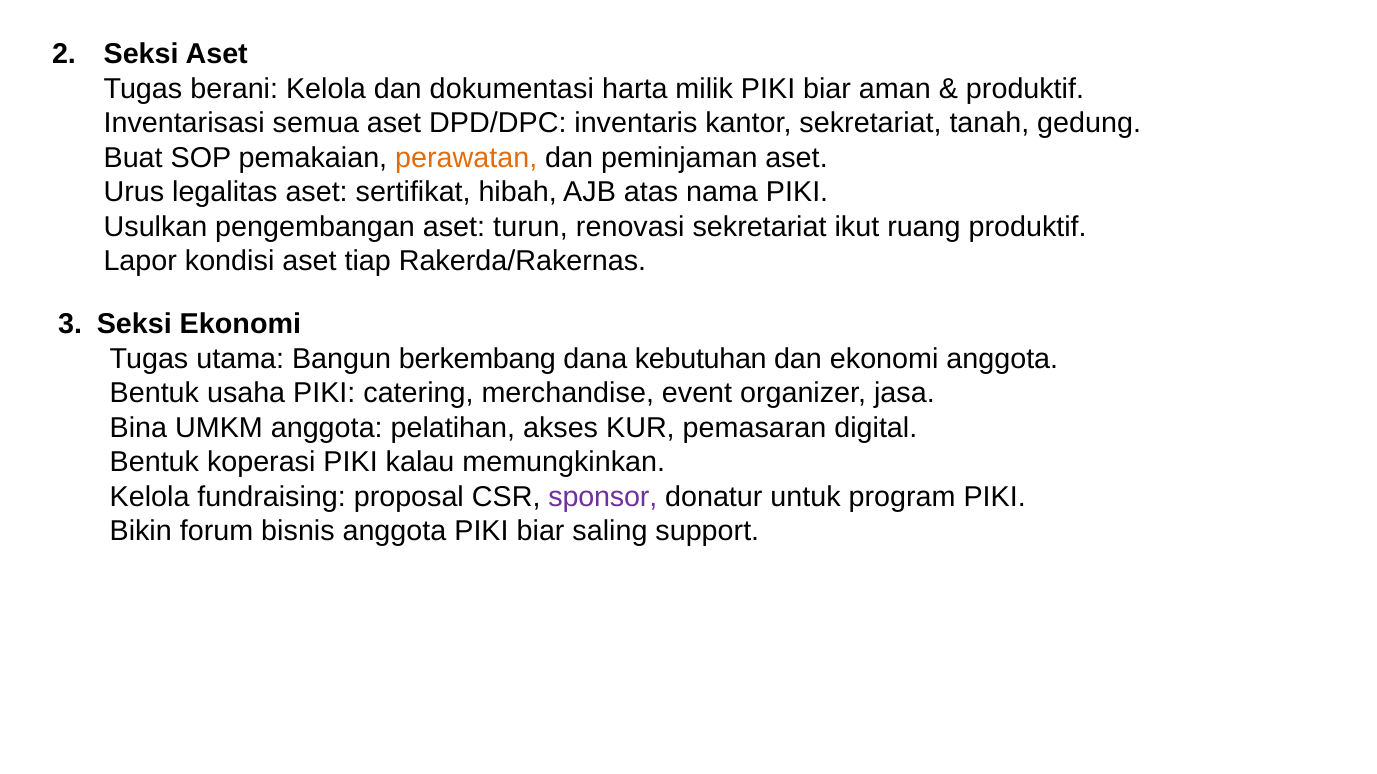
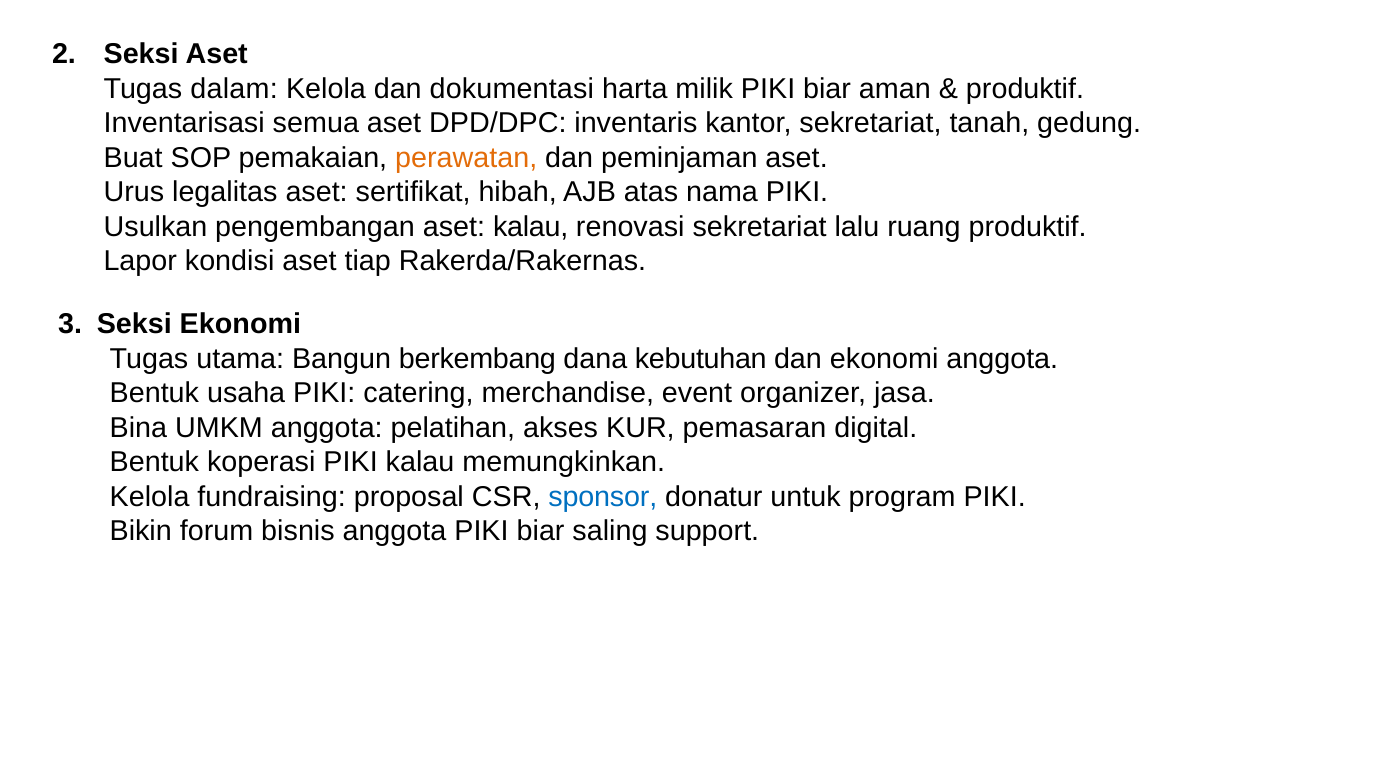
berani: berani -> dalam (234, 89)
aset turun: turun -> kalau (531, 227)
ikut: ikut -> lalu (857, 227)
sponsor colour: purple -> blue (603, 497)
